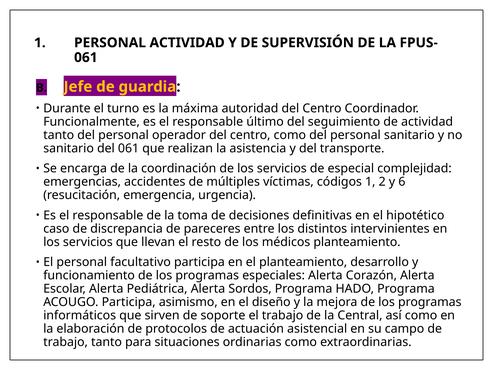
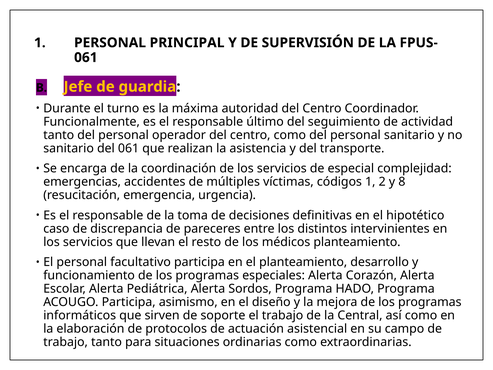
PERSONAL ACTIVIDAD: ACTIVIDAD -> PRINCIPAL (187, 43)
6: 6 -> 8 (402, 182)
